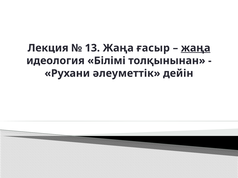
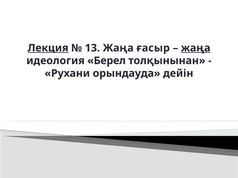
Лекция underline: none -> present (48, 48)
Білімі: Білімі -> Берел (107, 61)
әлеуметтік: әлеуметтік -> орындауда (127, 74)
